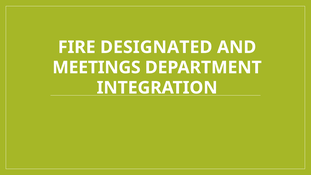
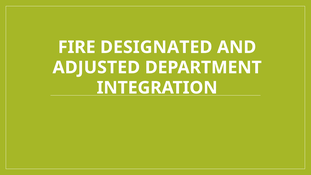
MEETINGS: MEETINGS -> ADJUSTED (96, 67)
